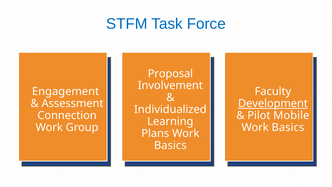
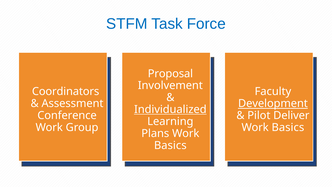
Engagement: Engagement -> Coordinators (66, 91)
Individualized underline: none -> present (170, 109)
Connection: Connection -> Conference (67, 115)
Mobile: Mobile -> Deliver (291, 115)
